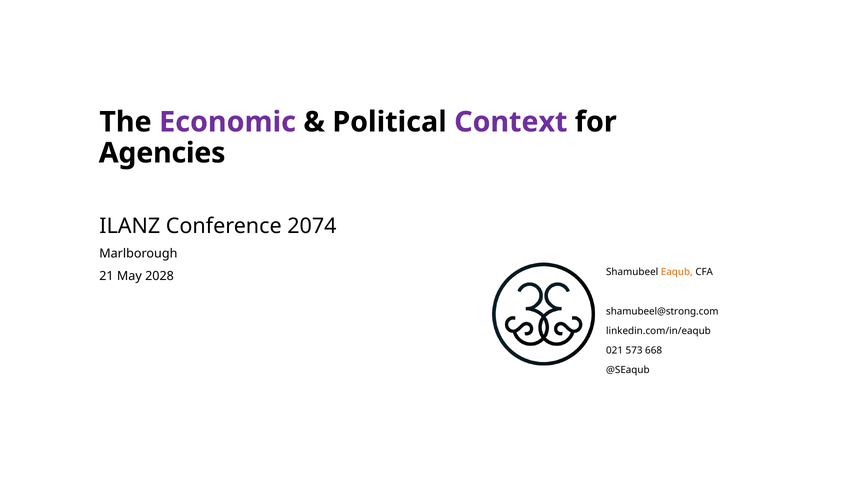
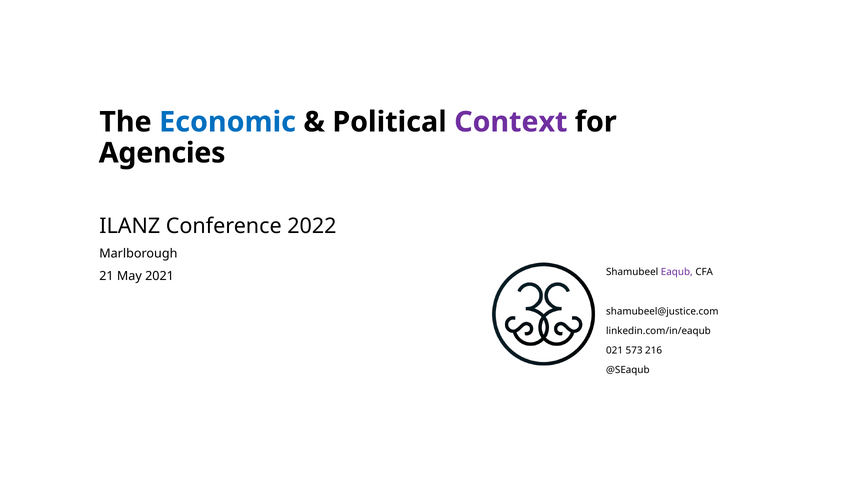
Economic colour: purple -> blue (228, 122)
2074: 2074 -> 2022 (312, 226)
2028: 2028 -> 2021 (160, 276)
Eaqub colour: orange -> purple (677, 272)
shamubeel@strong.com: shamubeel@strong.com -> shamubeel@justice.com (662, 311)
668: 668 -> 216 (654, 351)
